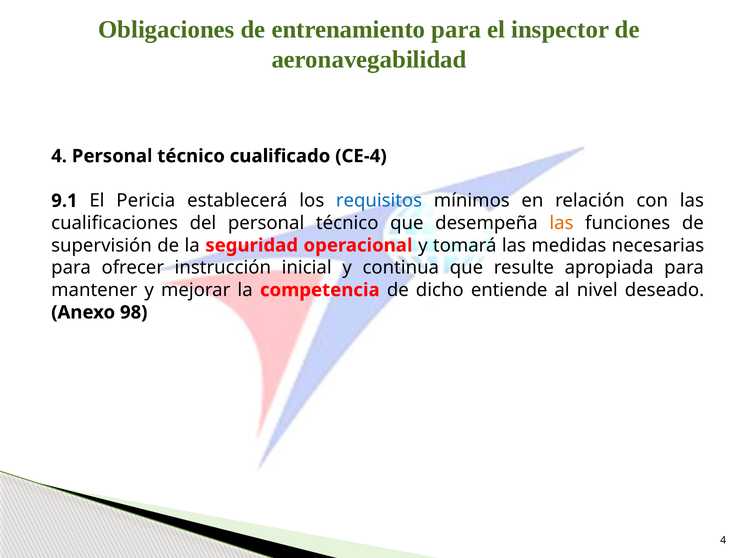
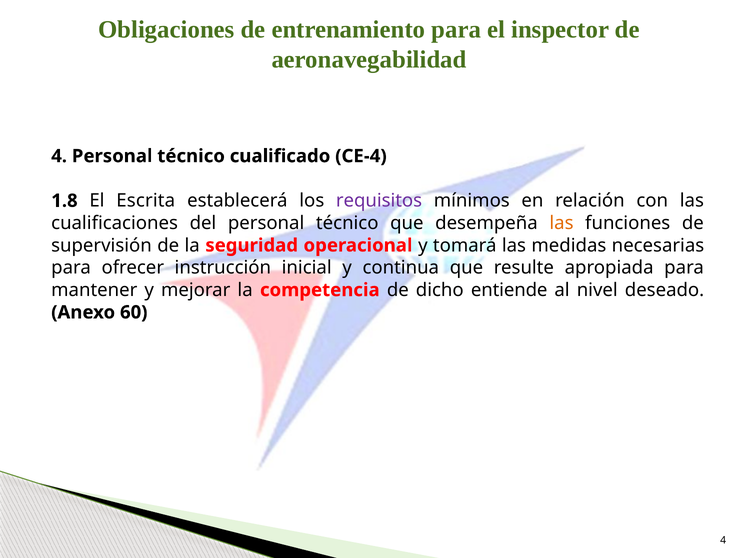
9.1: 9.1 -> 1.8 (64, 201)
Pericia: Pericia -> Escrita (146, 201)
requisitos colour: blue -> purple (379, 201)
98: 98 -> 60 (134, 312)
